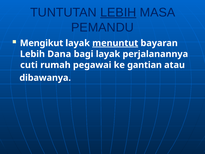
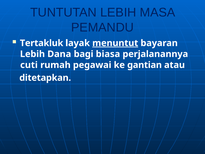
LEBIH underline: present -> none (118, 12)
Mengikut: Mengikut -> Tertakluk (42, 43)
bagi layak: layak -> biasa (108, 54)
dibawanya: dibawanya -> ditetapkan (45, 78)
